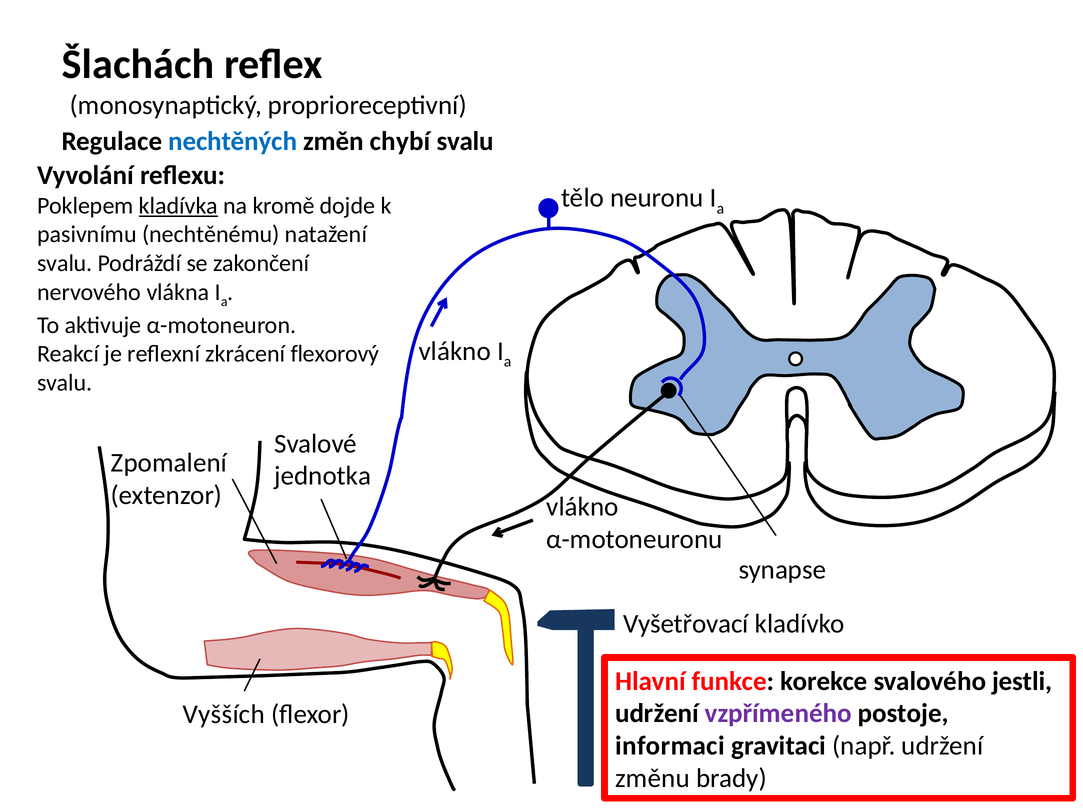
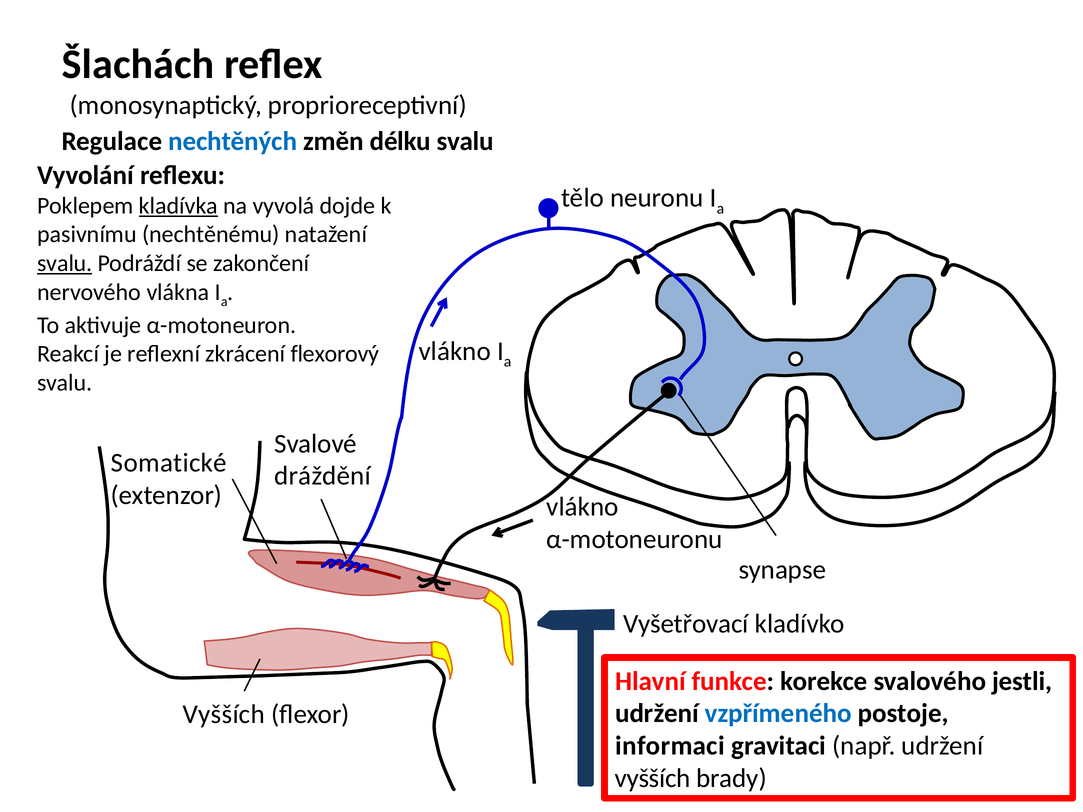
chybí: chybí -> délku (400, 141)
kromě: kromě -> vyvolá (284, 206)
svalu underline: none -> present (65, 263)
Zpomalení: Zpomalení -> Somatické (169, 463)
jednotka: jednotka -> dráždění (323, 476)
vzpřímeného colour: purple -> blue (778, 714)
změnu: změnu -> vyšších (653, 779)
